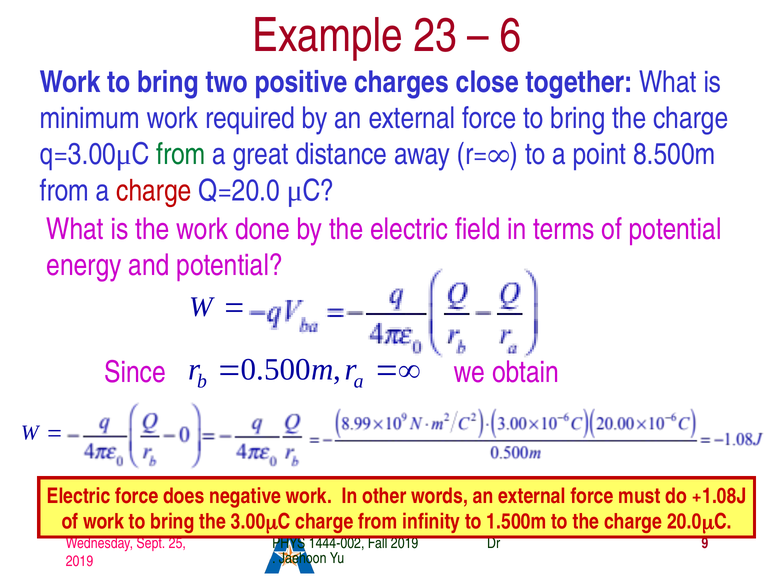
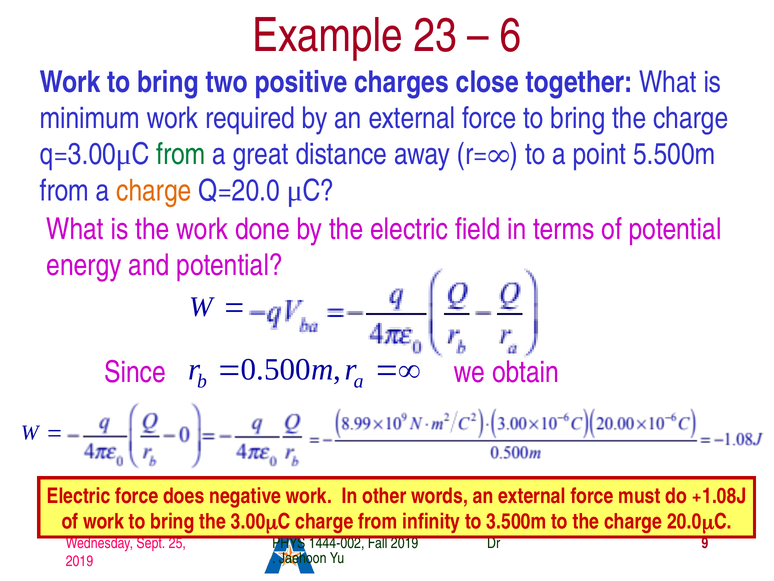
8.500m: 8.500m -> 5.500m (674, 154)
charge colour: red -> orange (154, 190)
1.500m: 1.500m -> 3.500m (516, 521)
